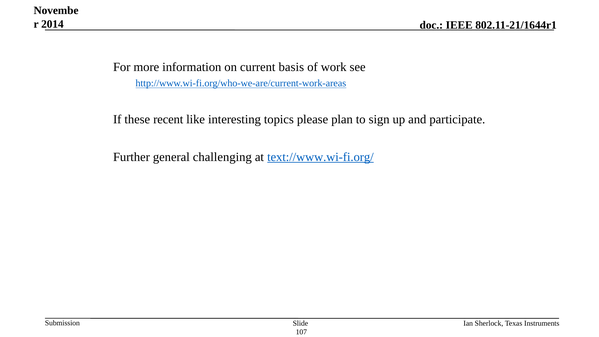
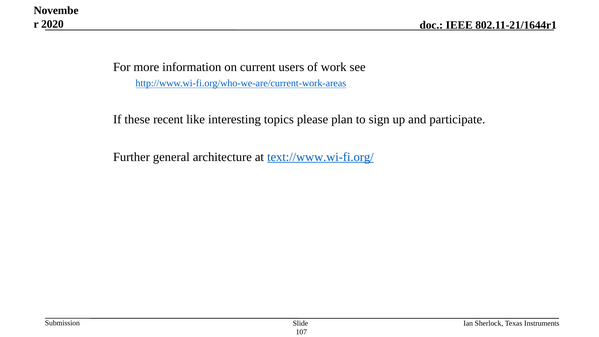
2014: 2014 -> 2020 (52, 24)
basis: basis -> users (291, 67)
challenging: challenging -> architecture (222, 157)
